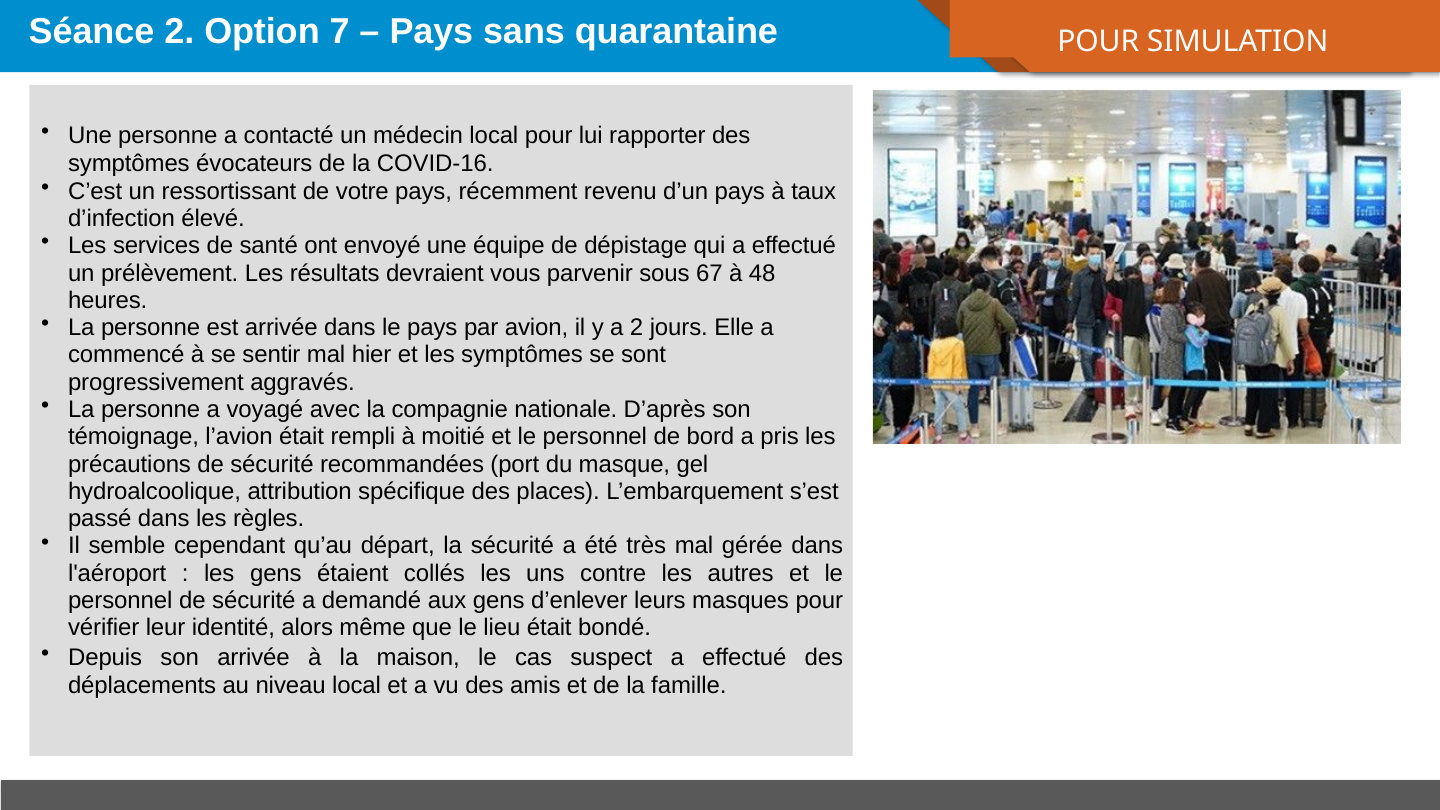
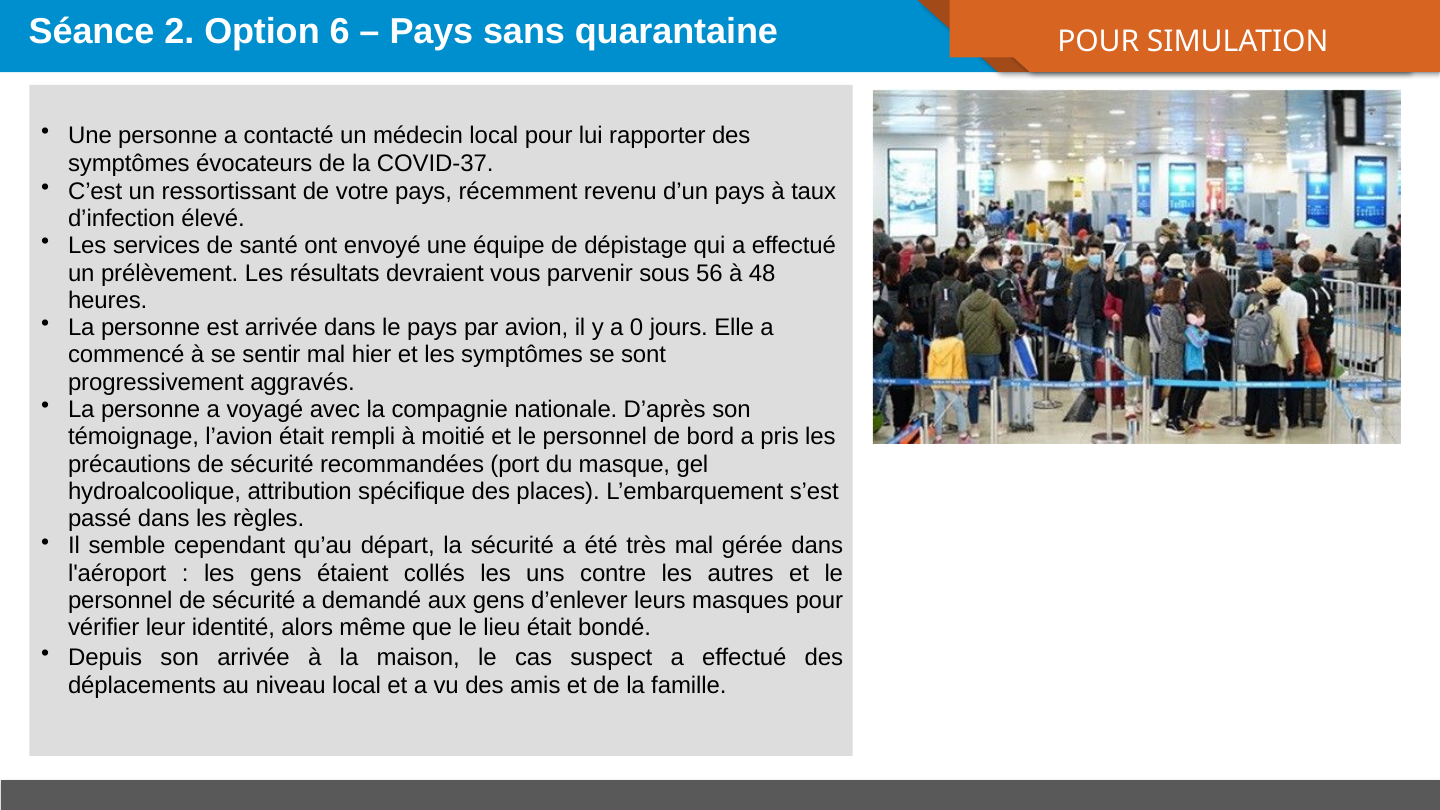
7: 7 -> 6 (340, 32)
COVID-16: COVID-16 -> COVID-37 (435, 164)
67: 67 -> 56 (709, 273)
a 2: 2 -> 0 (637, 328)
